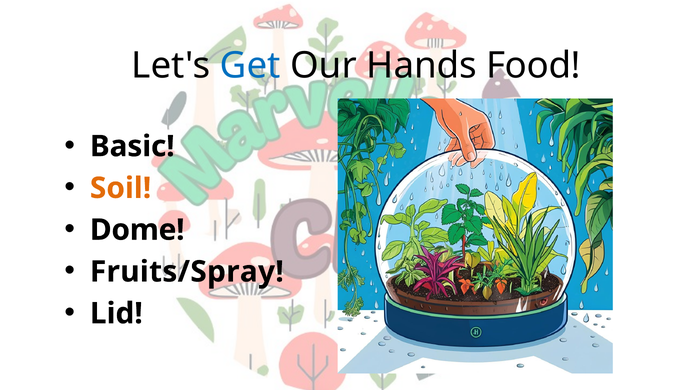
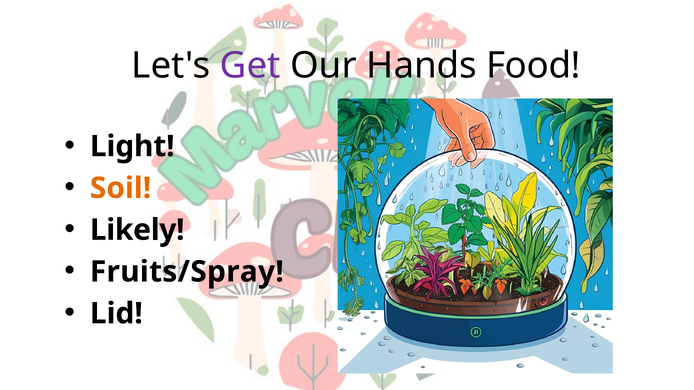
Get colour: blue -> purple (250, 66)
Basic: Basic -> Light (132, 146)
Dome: Dome -> Likely (137, 230)
